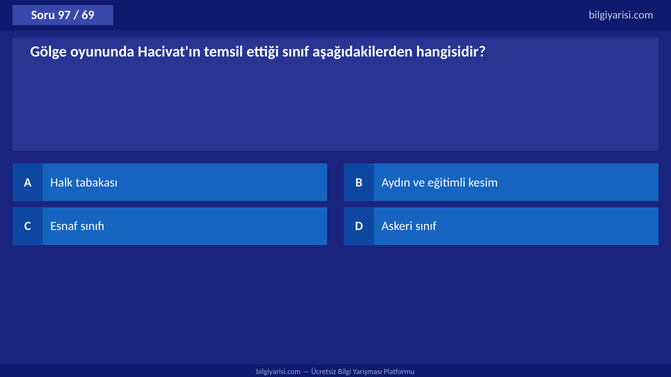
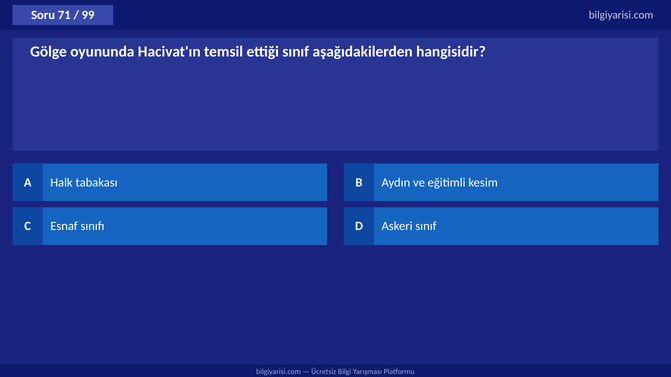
97: 97 -> 71 (64, 15)
69: 69 -> 99 (88, 15)
